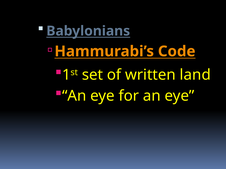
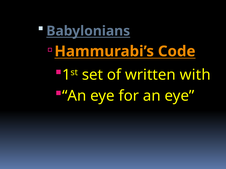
land: land -> with (195, 75)
